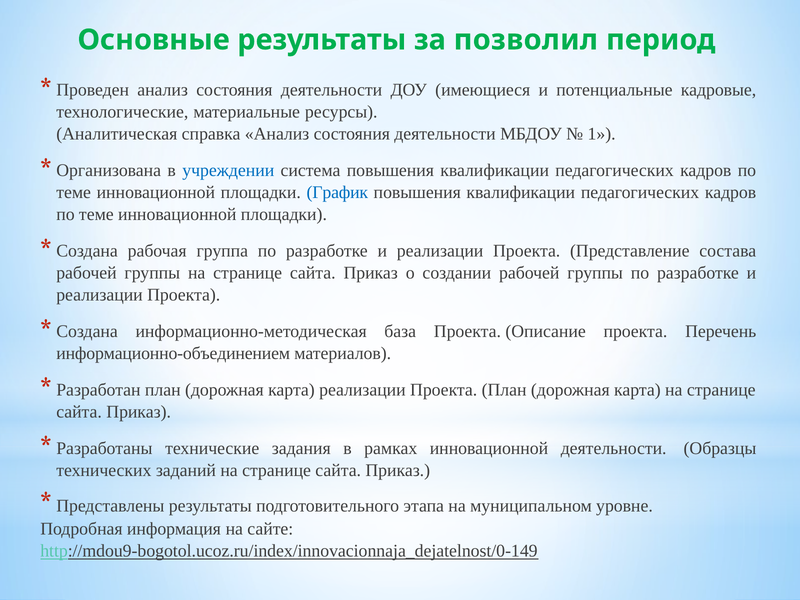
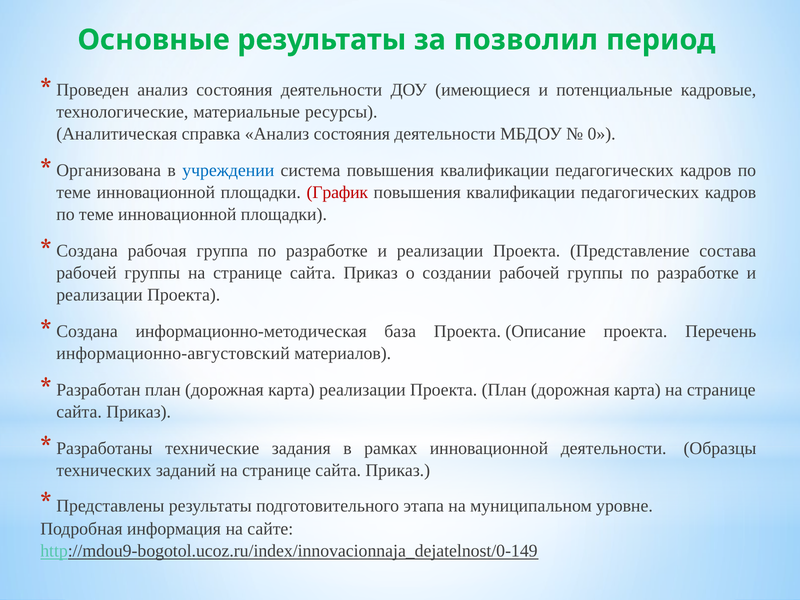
1: 1 -> 0 (602, 134)
График colour: blue -> red (337, 192)
информационно-объединением: информационно-объединением -> информационно-августовский (173, 353)
